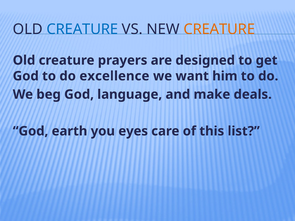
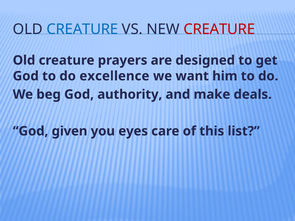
CREATURE colour: orange -> red (219, 29)
language: language -> authority (130, 95)
earth: earth -> given (70, 131)
